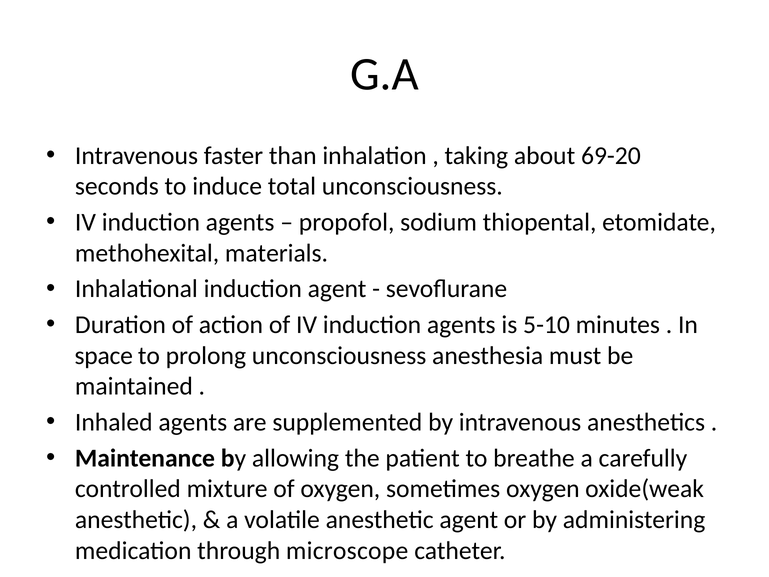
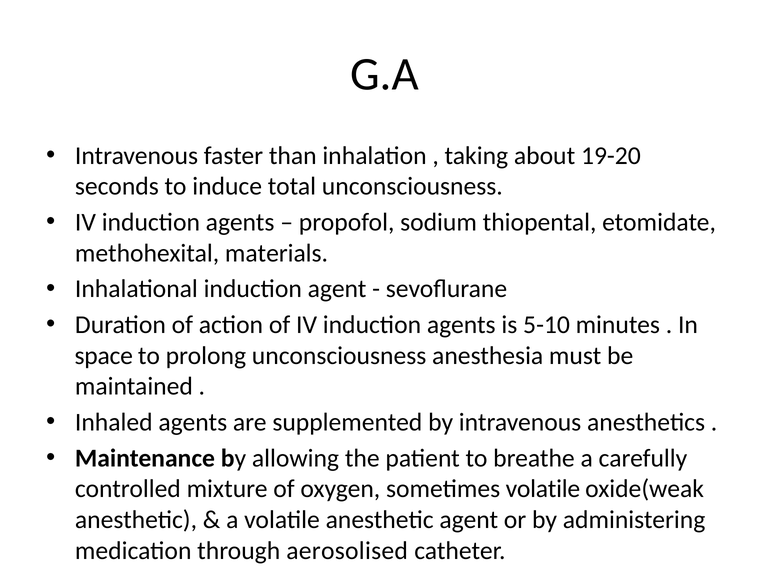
69-20: 69-20 -> 19-20 (611, 156)
sometimes oxygen: oxygen -> volatile (543, 489)
microscope: microscope -> aerosolised (347, 550)
